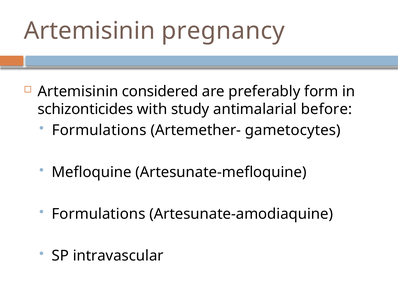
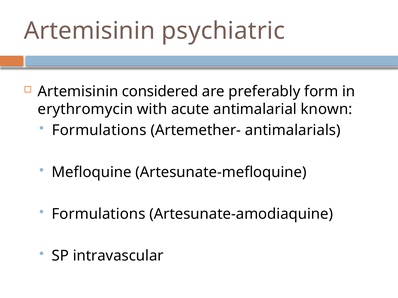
pregnancy: pregnancy -> psychiatric (223, 31)
schizonticides: schizonticides -> erythromycin (85, 109)
study: study -> acute (190, 109)
before: before -> known (327, 109)
gametocytes: gametocytes -> antimalarials (293, 130)
